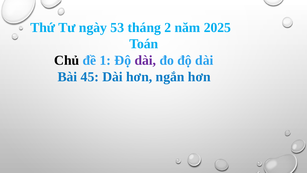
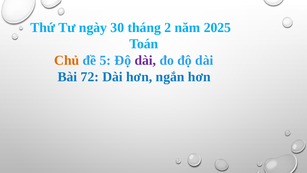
53: 53 -> 30 (117, 28)
Chủ colour: black -> orange (67, 60)
1: 1 -> 5 (105, 60)
45: 45 -> 72 (90, 77)
